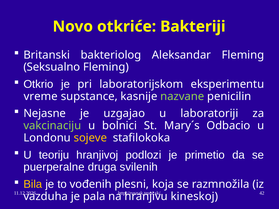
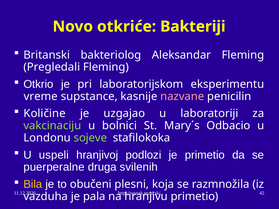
Seksualno: Seksualno -> Pregledali (52, 67)
nazvane colour: light green -> pink (182, 97)
Nejasne: Nejasne -> Količine (45, 114)
sojeve colour: yellow -> light green (90, 138)
teoriju: teoriju -> uspeli (54, 155)
vođenih: vođenih -> obučeni (91, 185)
kineskoj: kineskoj -> primetio (195, 197)
